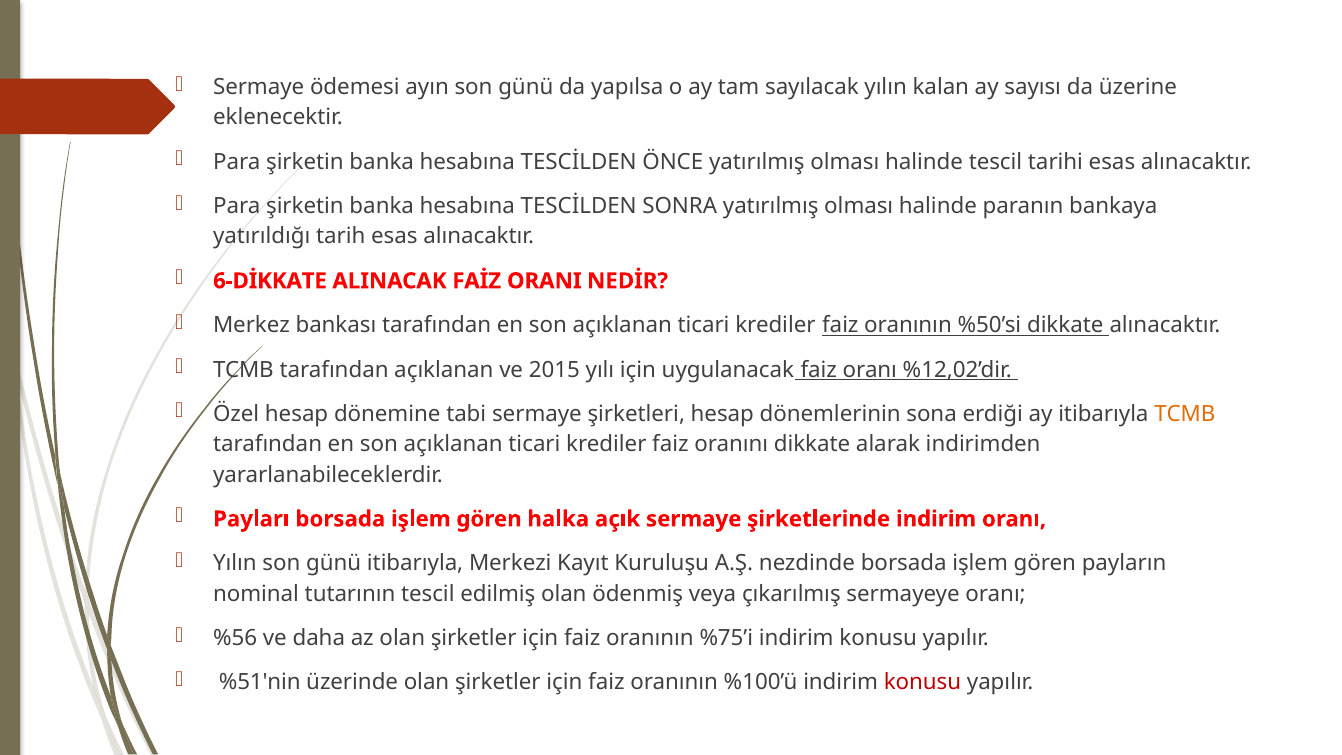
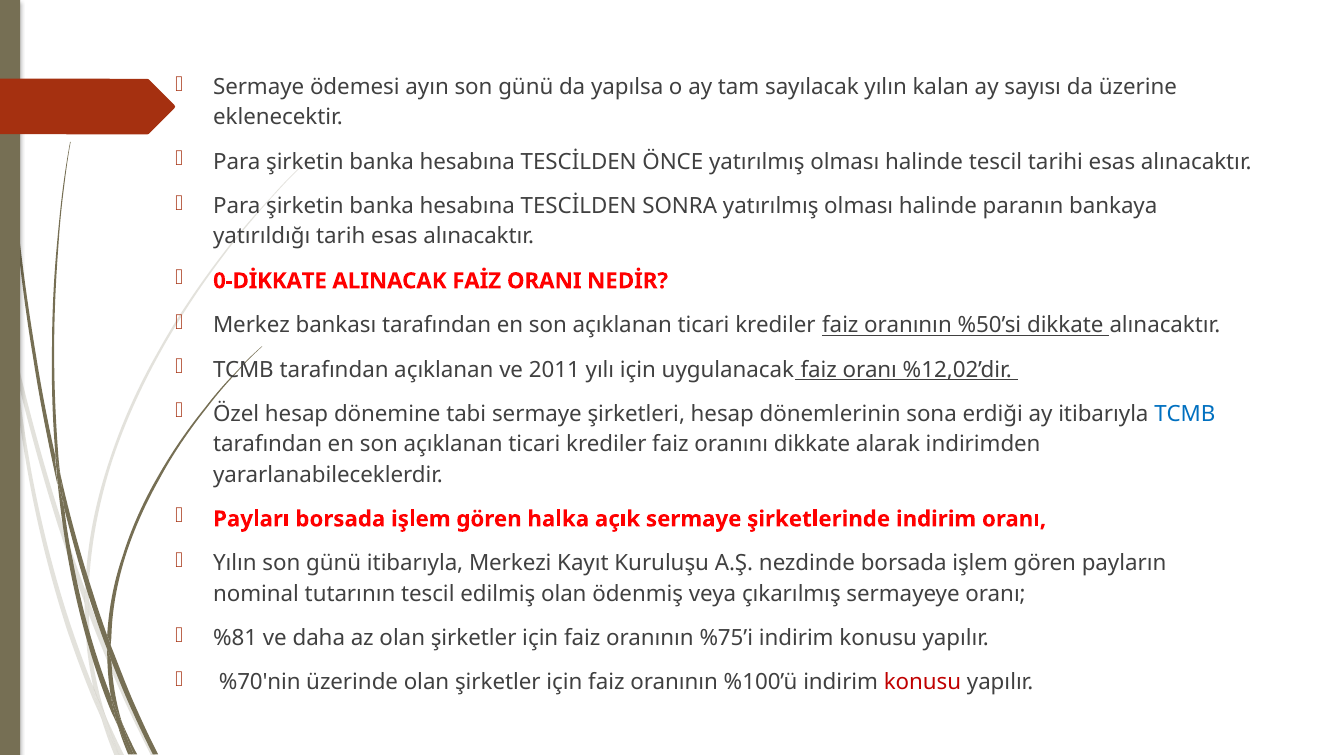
6-DİKKATE: 6-DİKKATE -> 0-DİKKATE (270, 281)
2015: 2015 -> 2011 (554, 370)
TCMB colour: orange -> blue (1185, 414)
%56: %56 -> %81 (235, 638)
%51'nin: %51'nin -> %70'nin (260, 682)
